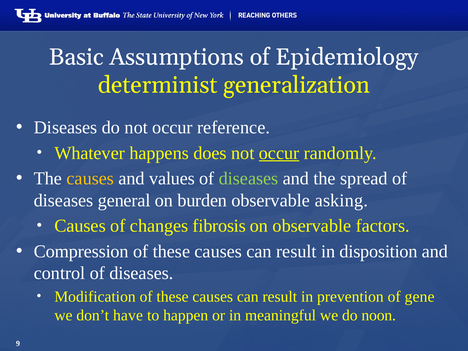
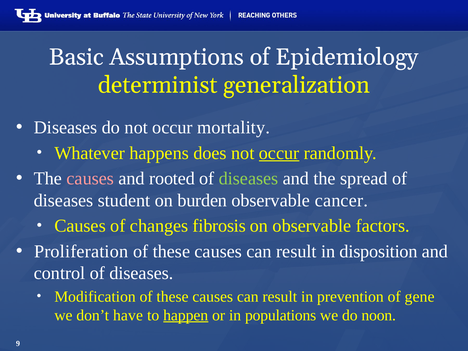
reference: reference -> mortality (234, 128)
causes colour: yellow -> pink (90, 179)
values: values -> rooted (172, 179)
general: general -> student (124, 200)
asking: asking -> cancer (341, 200)
Compression: Compression -> Proliferation (81, 251)
happen underline: none -> present (186, 315)
meaningful: meaningful -> populations (281, 315)
